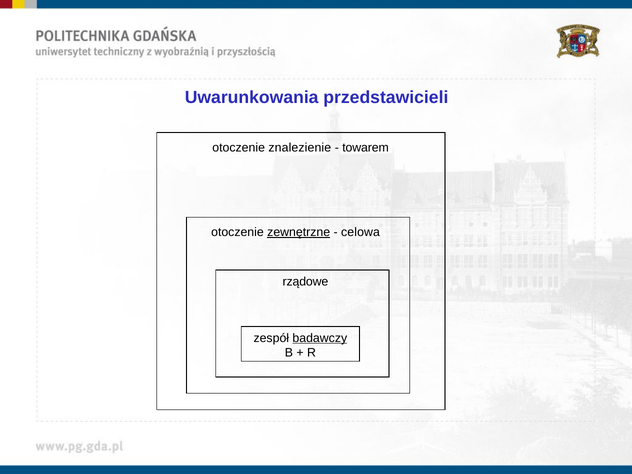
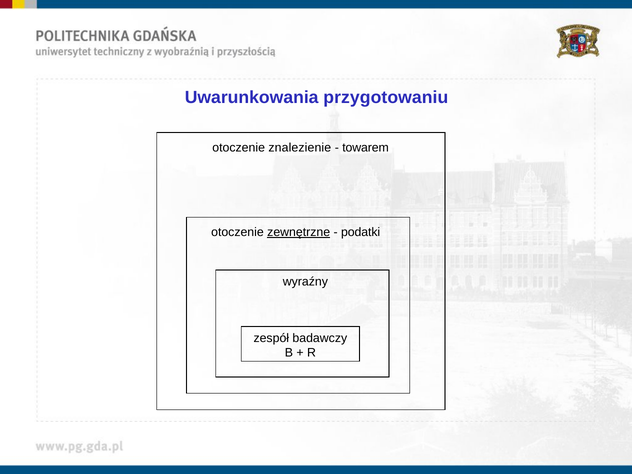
przedstawicieli: przedstawicieli -> przygotowaniu (386, 98)
celowa: celowa -> podatki (361, 232)
rządowe: rządowe -> wyraźny (305, 282)
badawczy underline: present -> none (320, 338)
